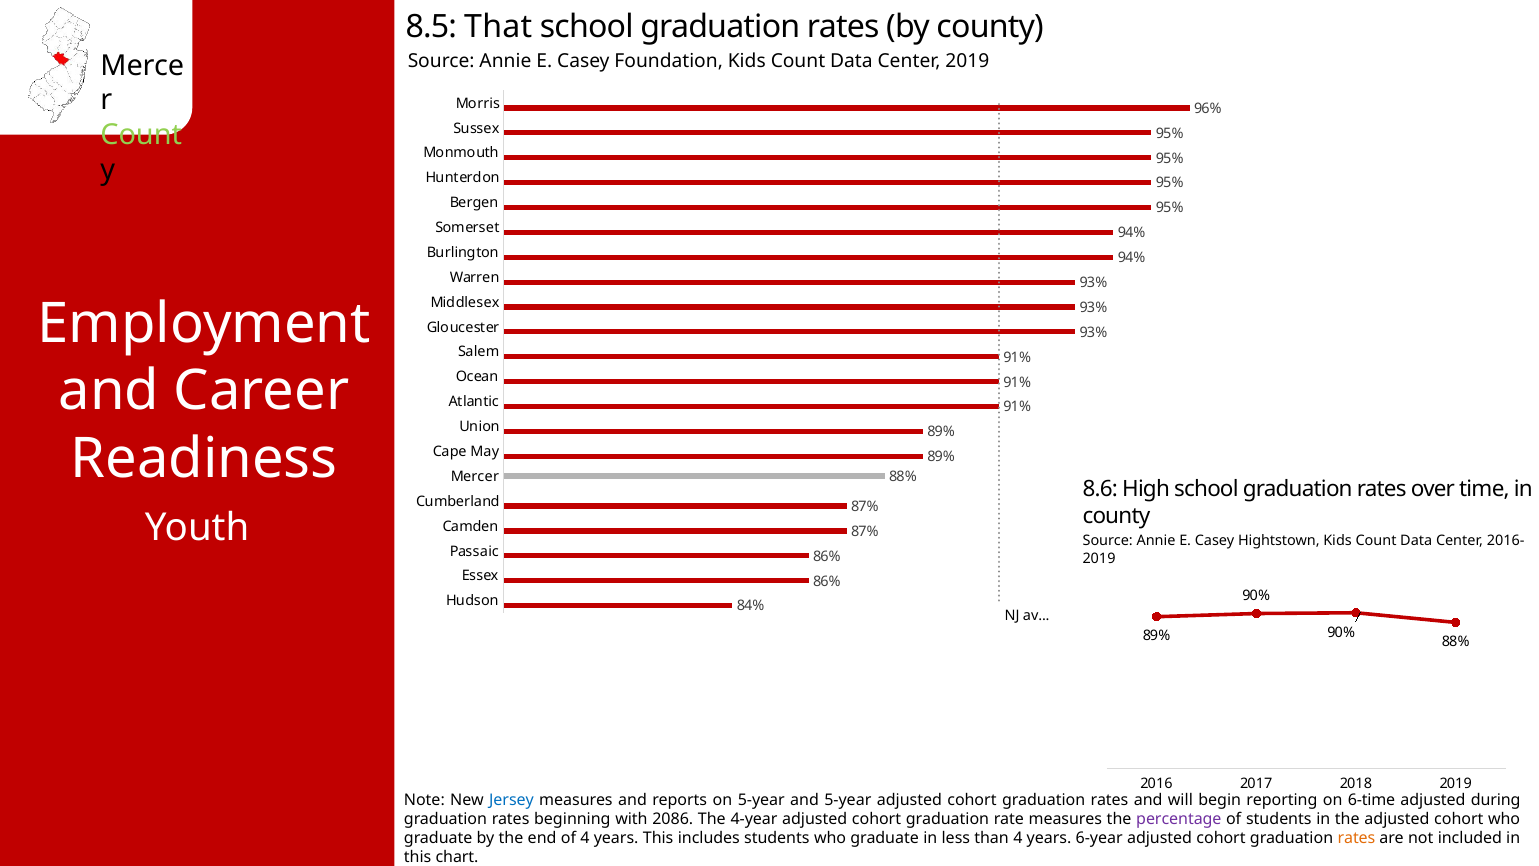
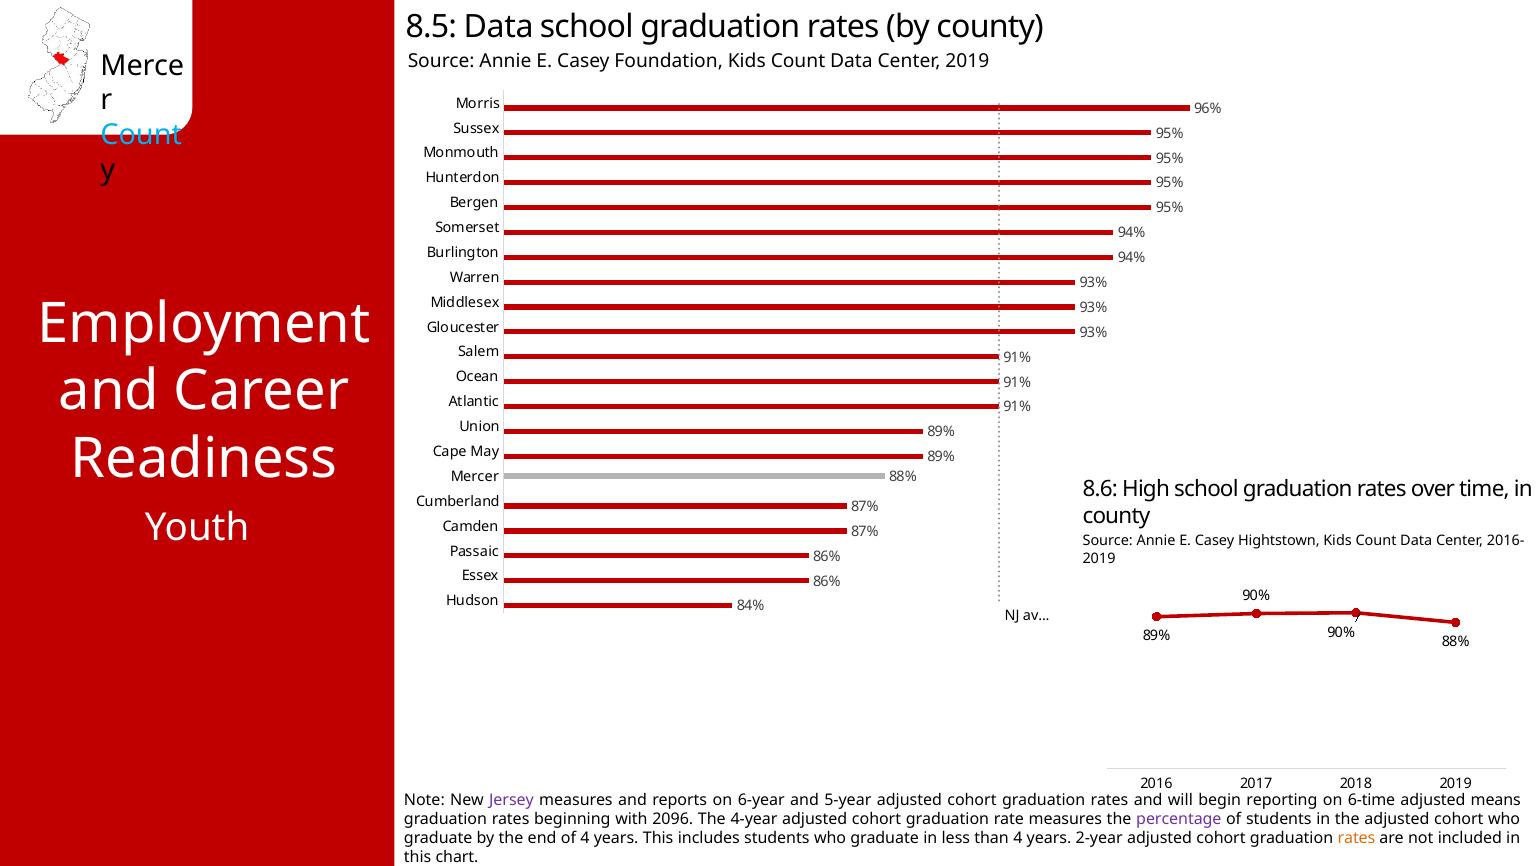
8.5 That: That -> Data (499, 27)
Count colour: light green -> light blue (141, 135)
Jersey colour: blue -> purple (511, 800)
on 5-year: 5-year -> 6-year (761, 800)
during: during -> means (1496, 800)
2086: 2086 -> 2096 (673, 819)
6-year: 6-year -> 2-year (1099, 838)
